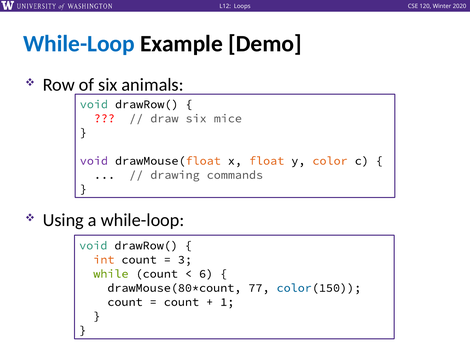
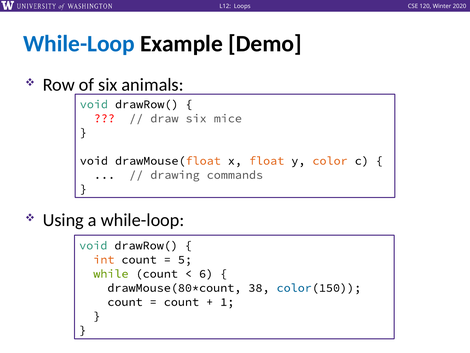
void colour: purple -> black (94, 161)
3: 3 -> 5 (185, 259)
77: 77 -> 38 (259, 287)
